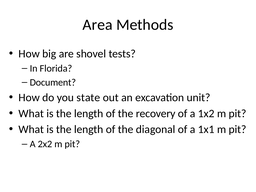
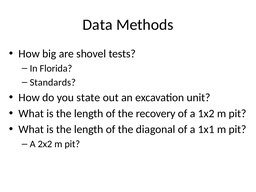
Area: Area -> Data (98, 25)
Document: Document -> Standards (53, 82)
